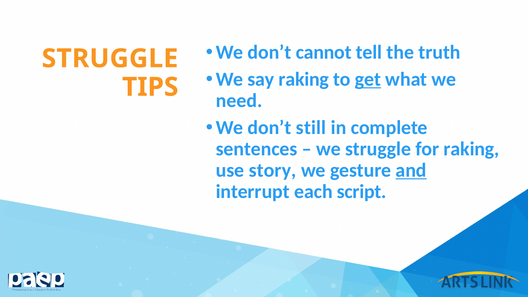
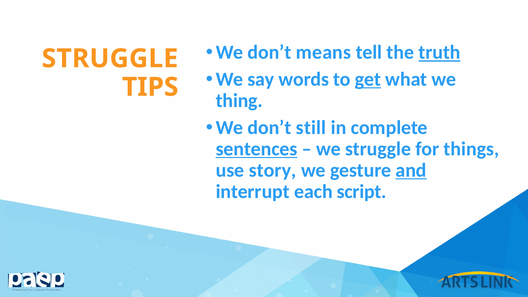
cannot: cannot -> means (323, 52)
truth underline: none -> present (440, 52)
say raking: raking -> words (304, 79)
need: need -> thing (239, 101)
sentences underline: none -> present (257, 149)
for raking: raking -> things (471, 149)
